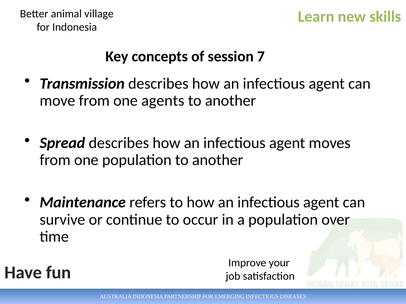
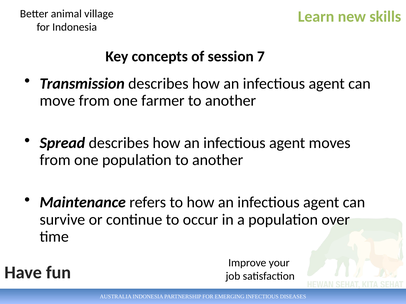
agents: agents -> farmer (163, 101)
